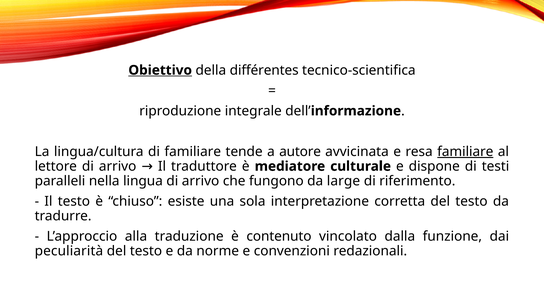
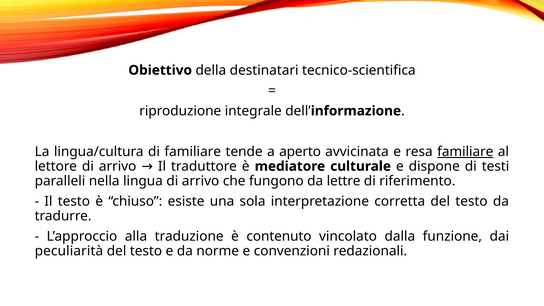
Obiettivo underline: present -> none (160, 70)
différentes: différentes -> destinatari (264, 70)
autore: autore -> aperto (300, 152)
large: large -> lettre (344, 181)
